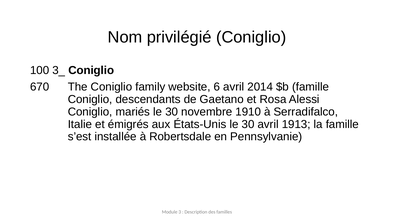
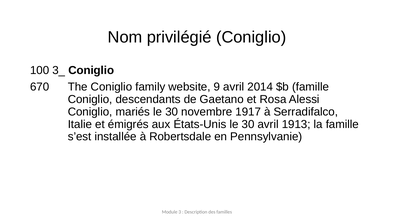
6: 6 -> 9 (217, 87)
1910: 1910 -> 1917 (248, 112)
